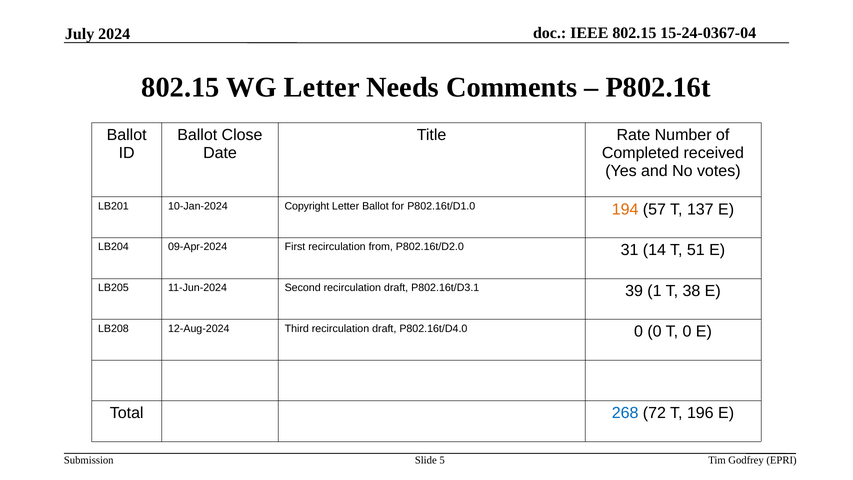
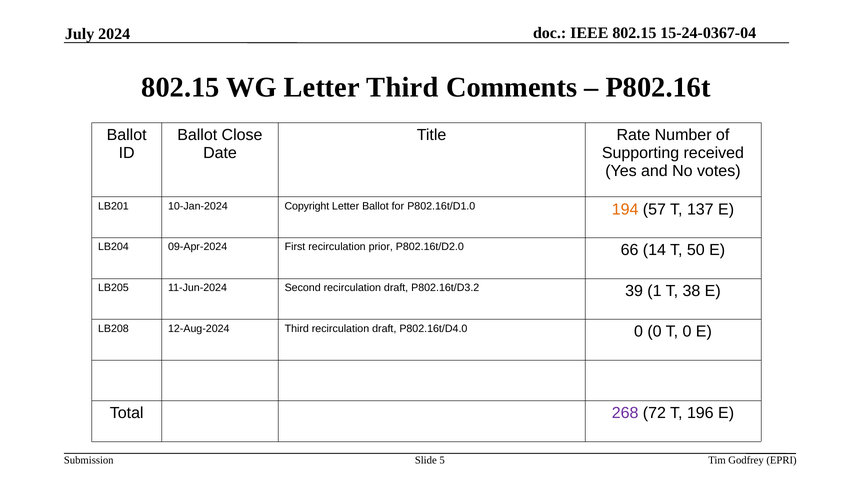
Letter Needs: Needs -> Third (402, 87)
Completed: Completed -> Supporting (641, 153)
from: from -> prior (381, 247)
31: 31 -> 66 (630, 250)
51: 51 -> 50 (696, 250)
P802.16t/D3.1: P802.16t/D3.1 -> P802.16t/D3.2 (445, 288)
268 colour: blue -> purple (625, 413)
